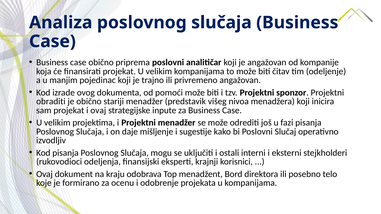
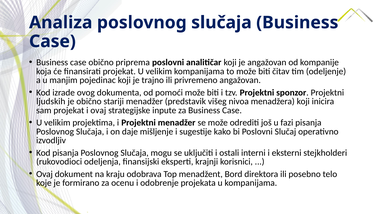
obraditi: obraditi -> ljudskih (51, 102)
